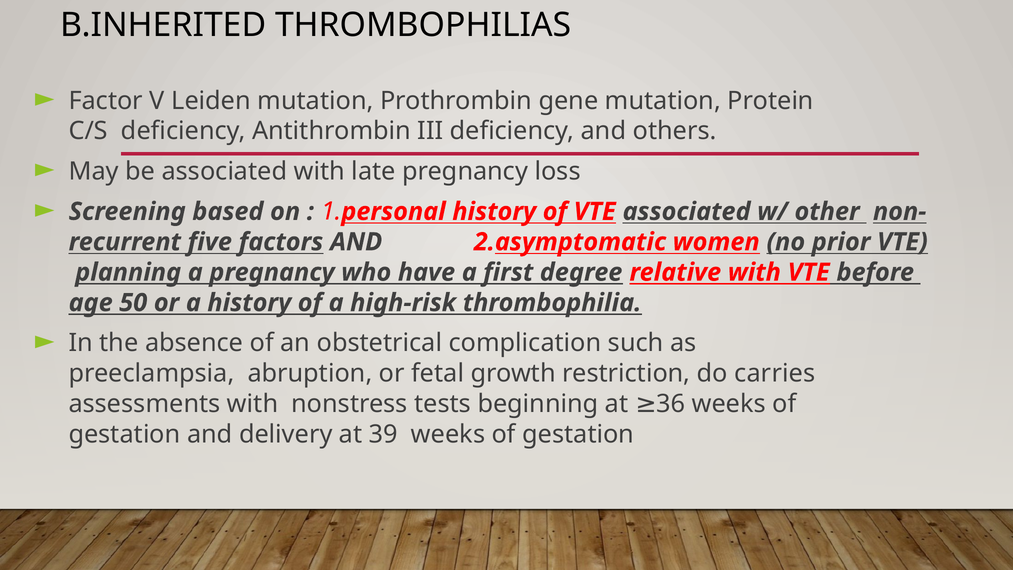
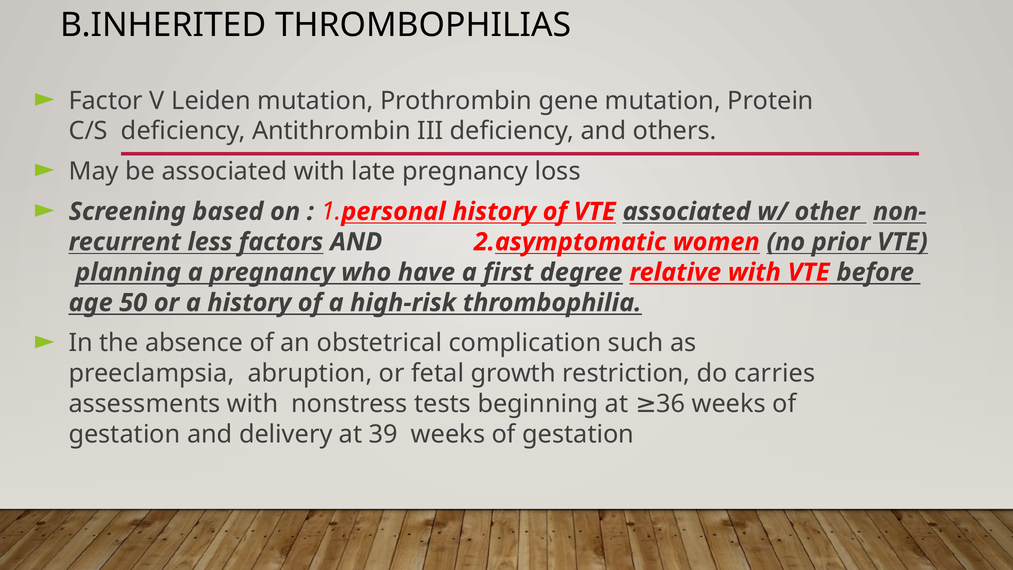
five: five -> less (210, 242)
